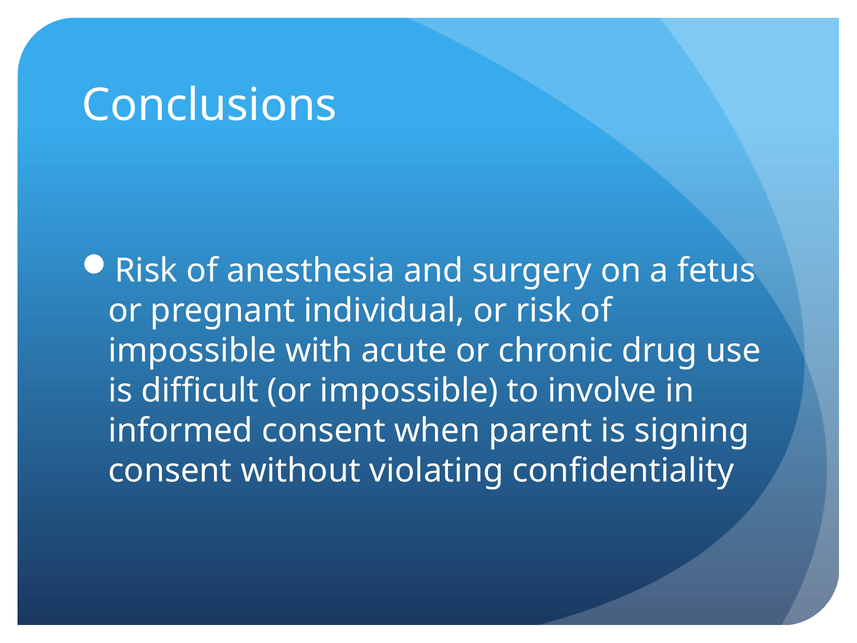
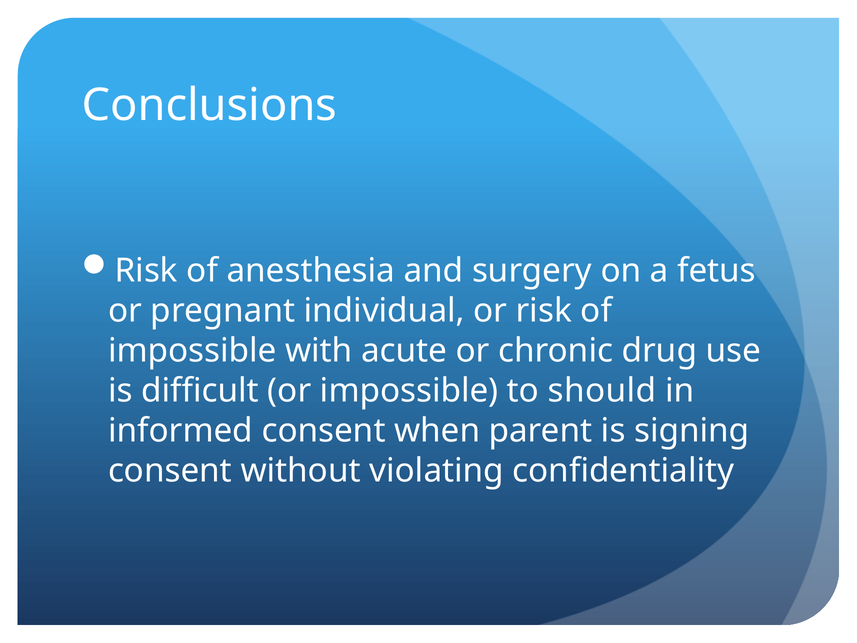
involve: involve -> should (602, 391)
